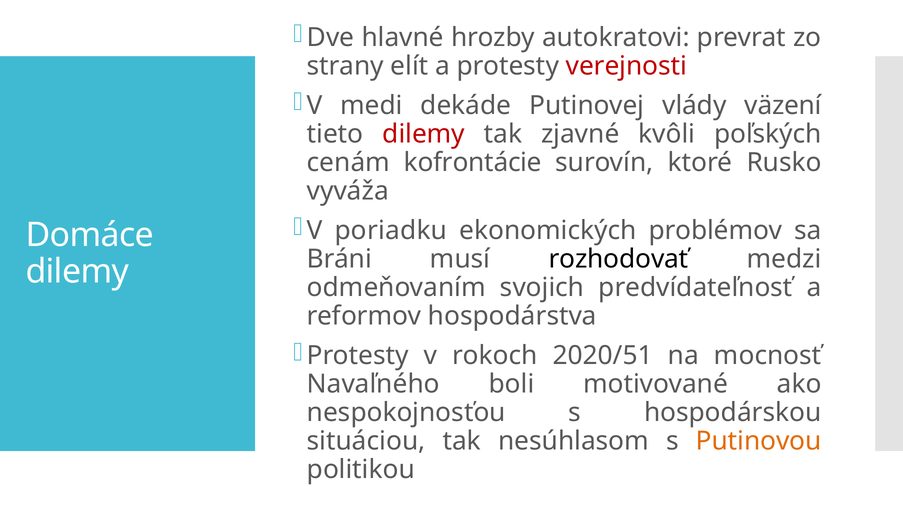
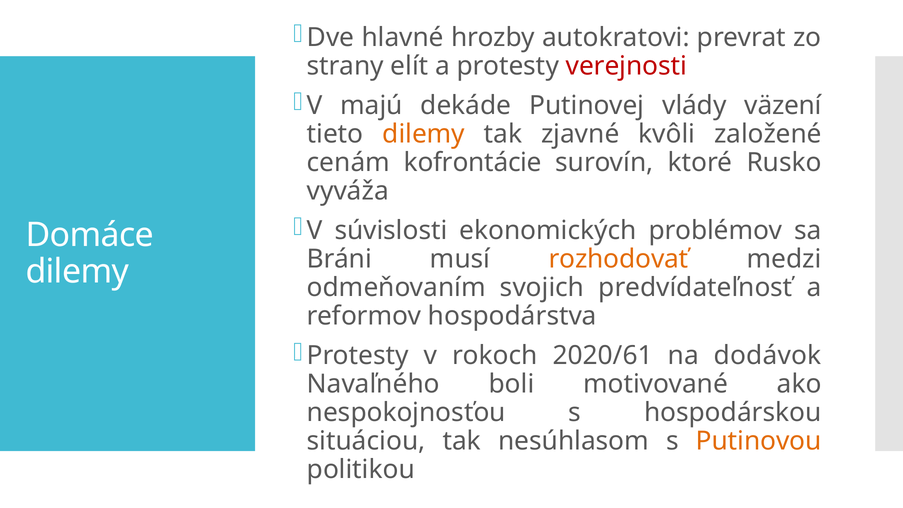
medi: medi -> majú (372, 106)
dilemy colour: red -> orange (424, 134)
poľských: poľských -> založené (768, 134)
poriadku: poriadku -> súvislosti (391, 231)
rozhodovať colour: black -> orange (619, 259)
2020/51: 2020/51 -> 2020/61 (603, 356)
mocnosť: mocnosť -> dodávok (768, 356)
